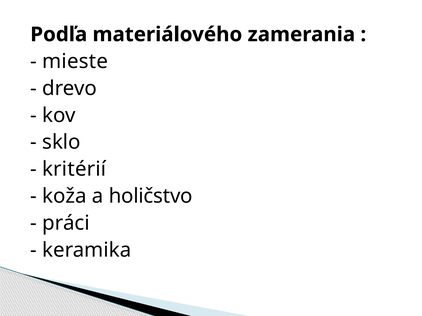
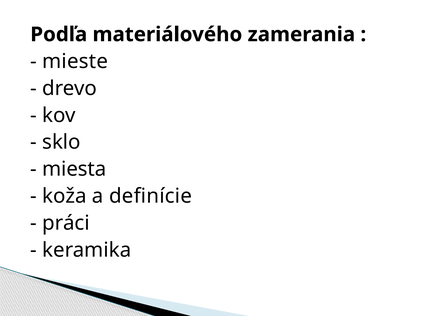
kritérií: kritérií -> miesta (74, 169)
holičstvo: holičstvo -> definície (151, 196)
